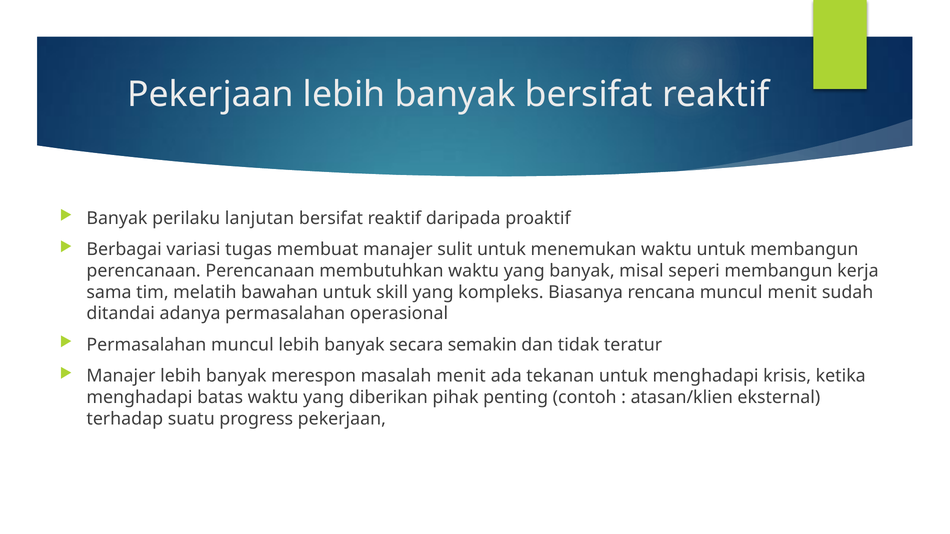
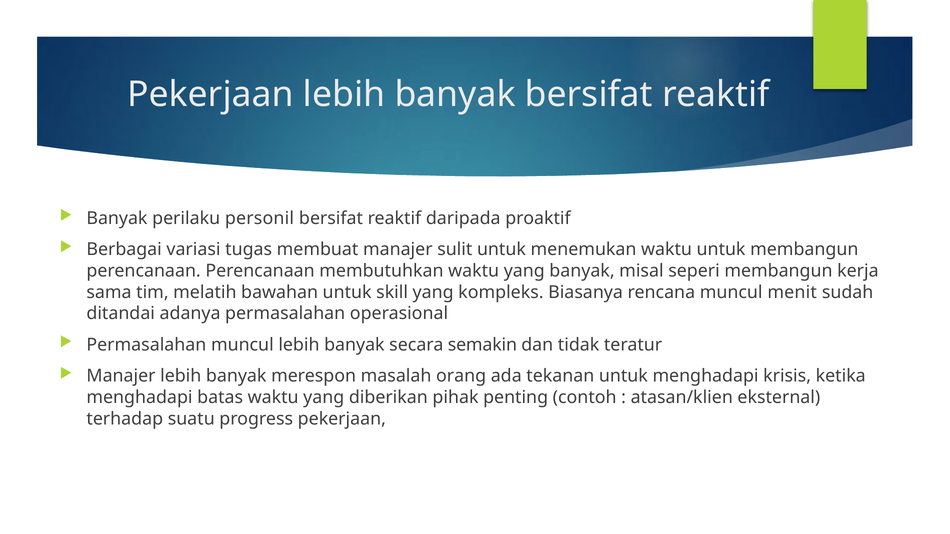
lanjutan: lanjutan -> personil (259, 218)
masalah menit: menit -> orang (461, 376)
